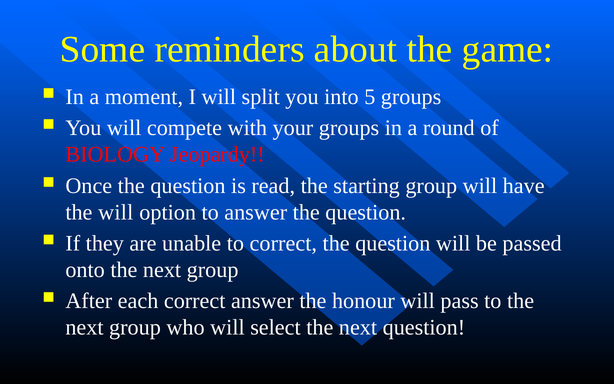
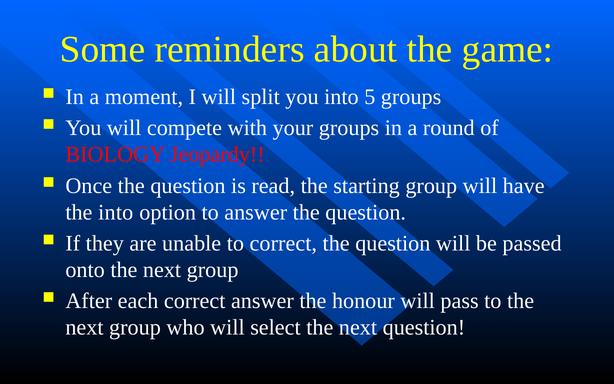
the will: will -> into (116, 212)
